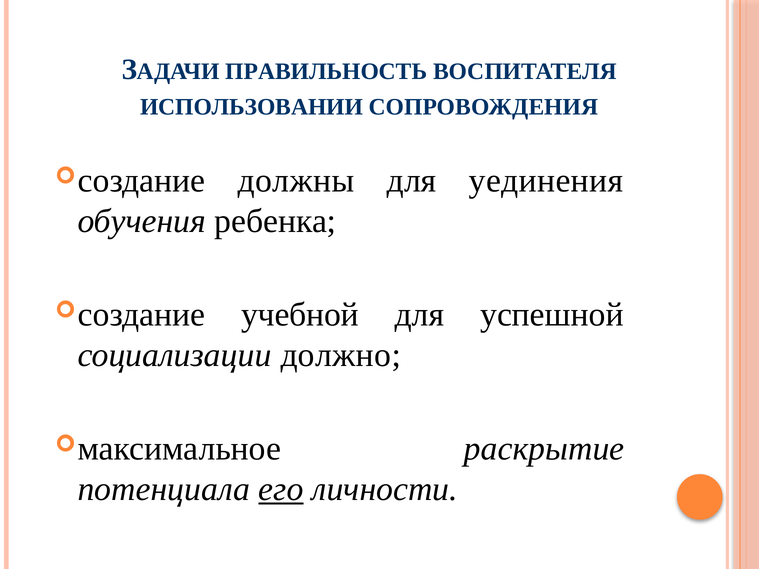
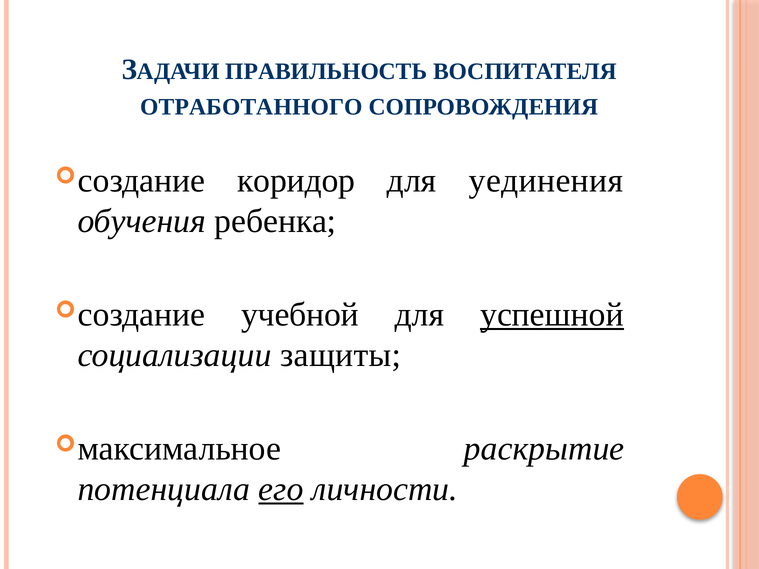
ИСПОЛЬЗОВАНИИ: ИСПОЛЬЗОВАНИИ -> ОТРАБОТАННОГО (251, 107)
должны: должны -> коридор (296, 181)
успешной underline: none -> present (552, 315)
должно: должно -> защиты (341, 355)
